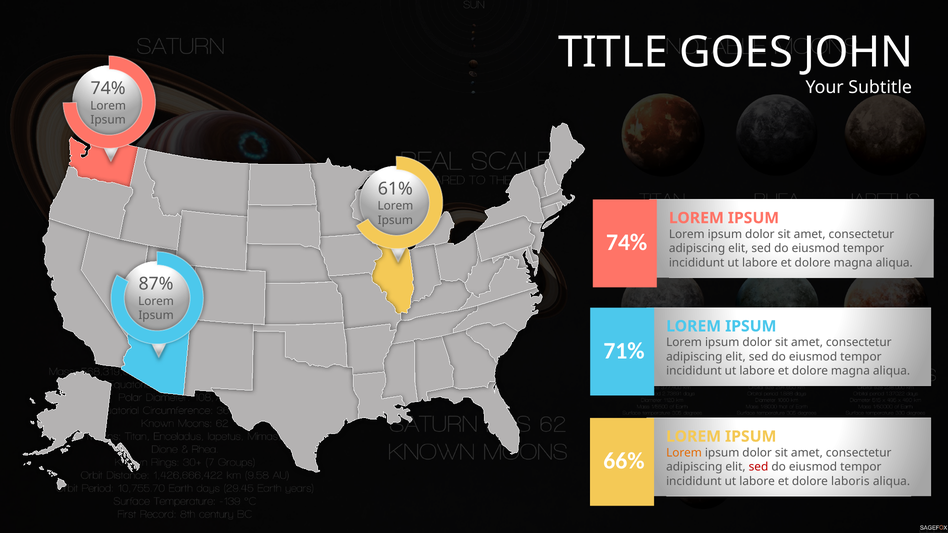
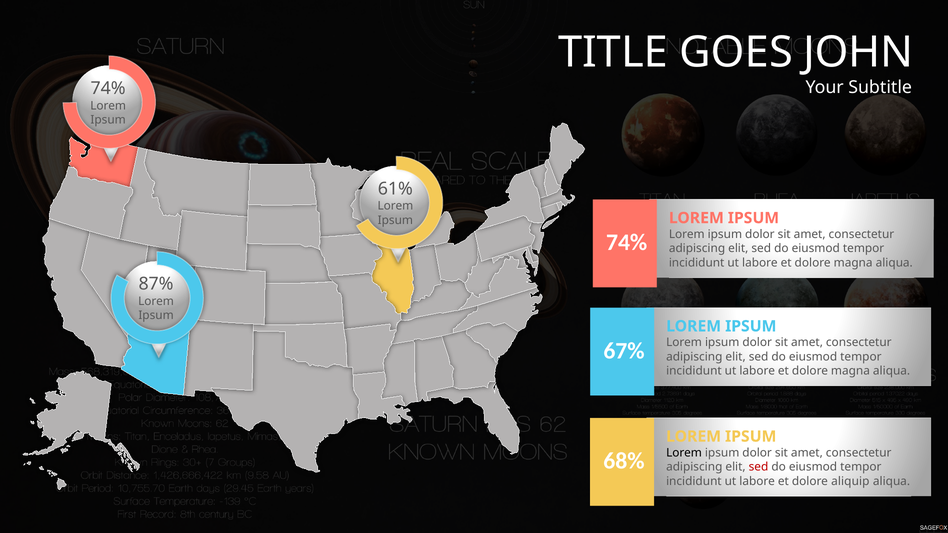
71%: 71% -> 67% (624, 351)
Lorem colour: orange -> black (684, 453)
66%: 66% -> 68% (624, 461)
laboris: laboris -> aliquip (850, 481)
